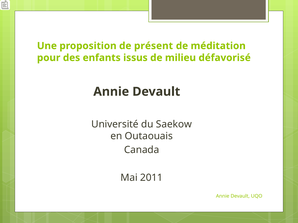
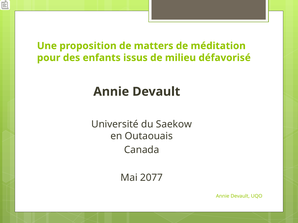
présent: présent -> matters (154, 46)
2011: 2011 -> 2077 (152, 178)
